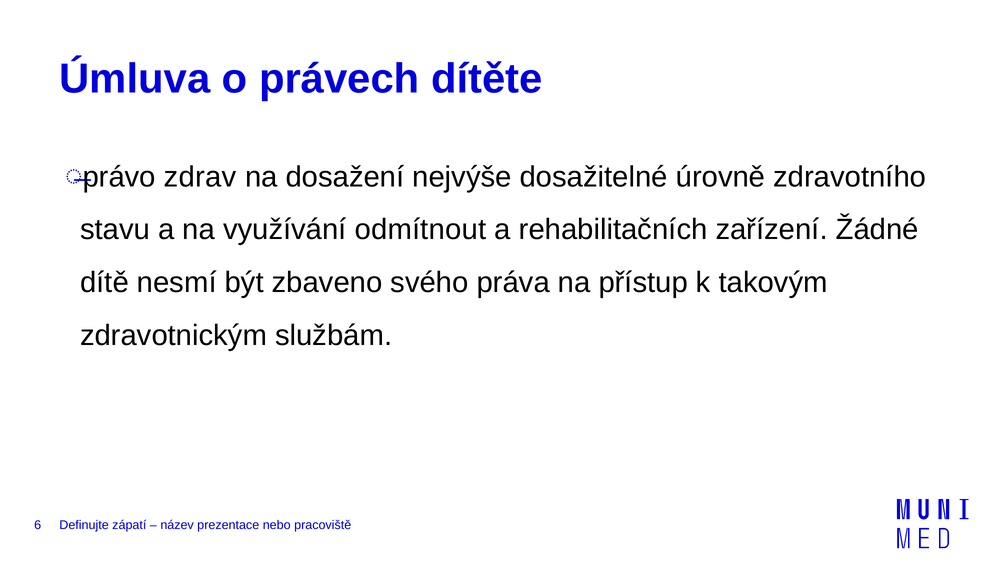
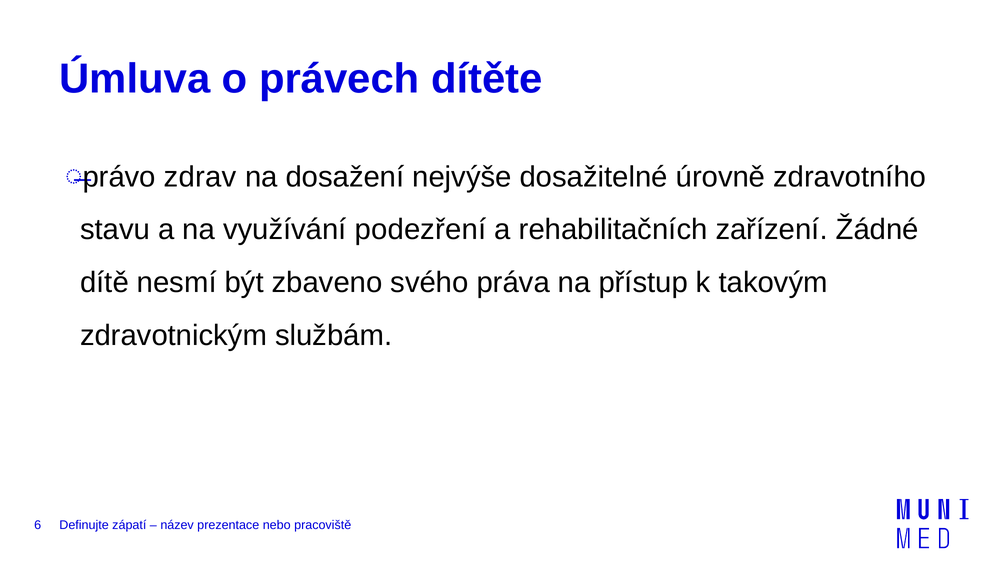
odmítnout: odmítnout -> podezření (420, 230)
